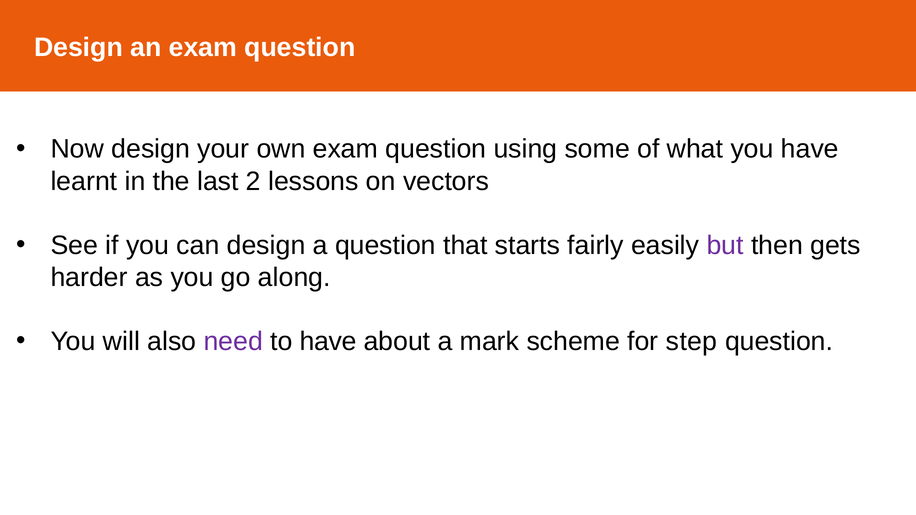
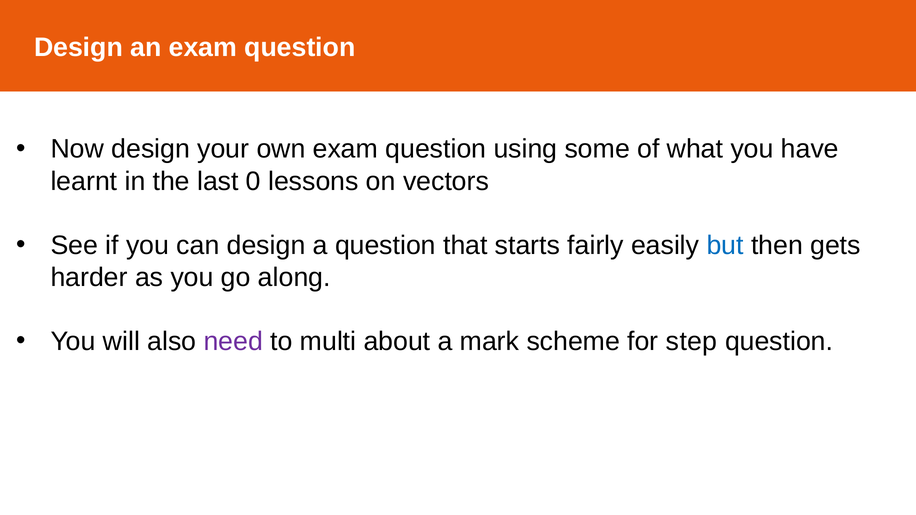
2: 2 -> 0 (253, 181)
but colour: purple -> blue (725, 245)
to have: have -> multi (328, 342)
